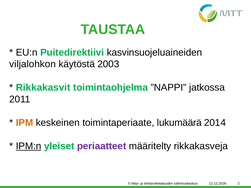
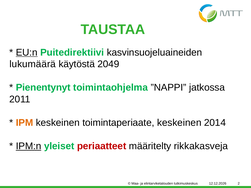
EU:n underline: none -> present (27, 52)
viljalohkon: viljalohkon -> lukumäärä (33, 64)
2003: 2003 -> 2049 (108, 64)
Rikkakasvit: Rikkakasvit -> Pienentynyt (43, 88)
toimintaperiaate lukumäärä: lukumäärä -> keskeinen (179, 123)
periaatteet colour: purple -> red (102, 146)
